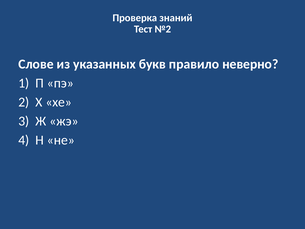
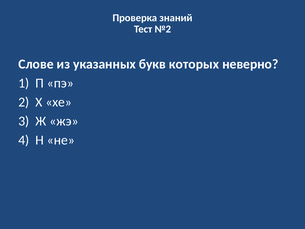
правило: правило -> которых (194, 64)
